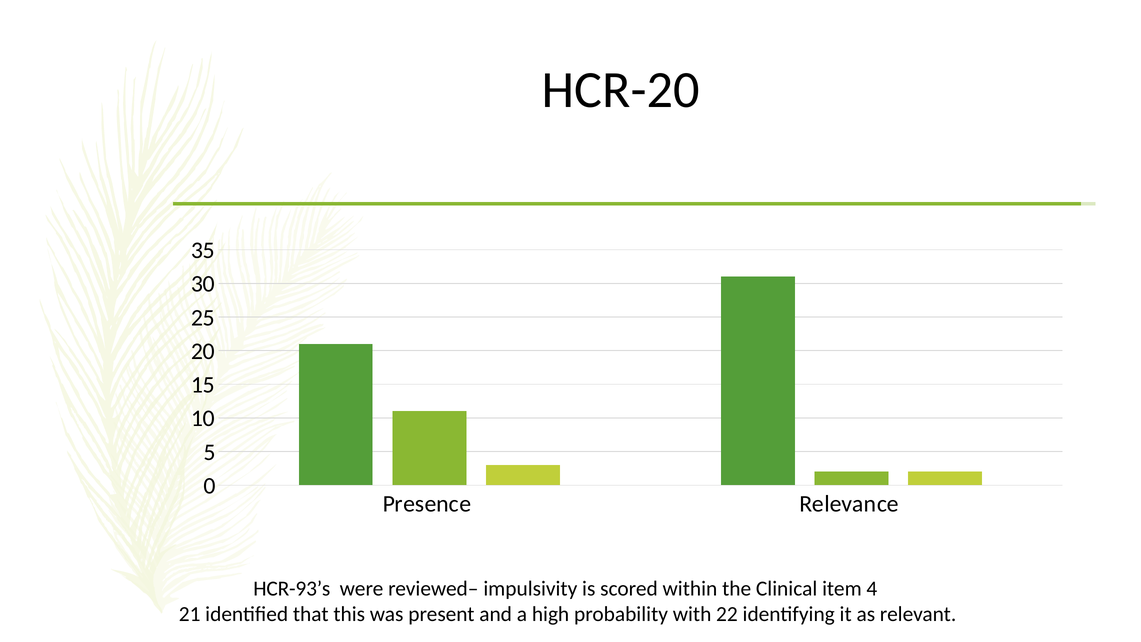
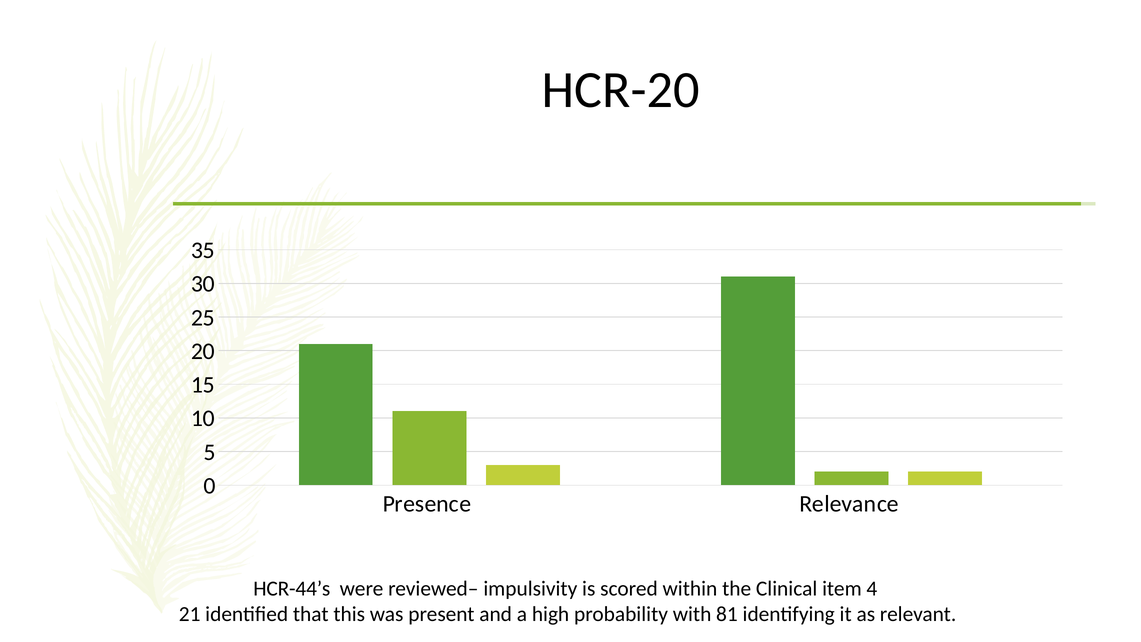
HCR-93’s: HCR-93’s -> HCR-44’s (292, 588)
22: 22 -> 81 (727, 614)
